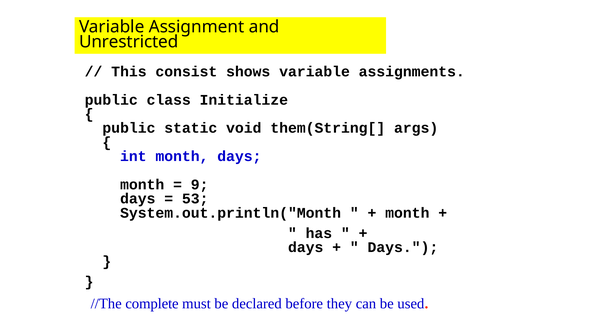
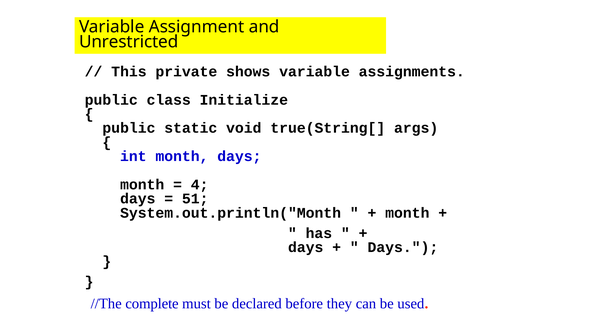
consist: consist -> private (186, 72)
them(String[: them(String[ -> true(String[ (328, 128)
9: 9 -> 4 (200, 185)
53: 53 -> 51 (195, 199)
